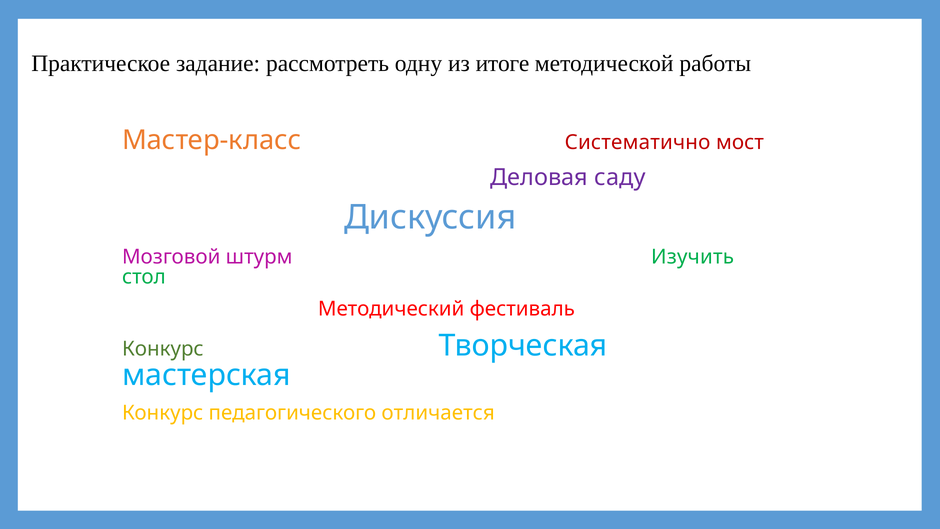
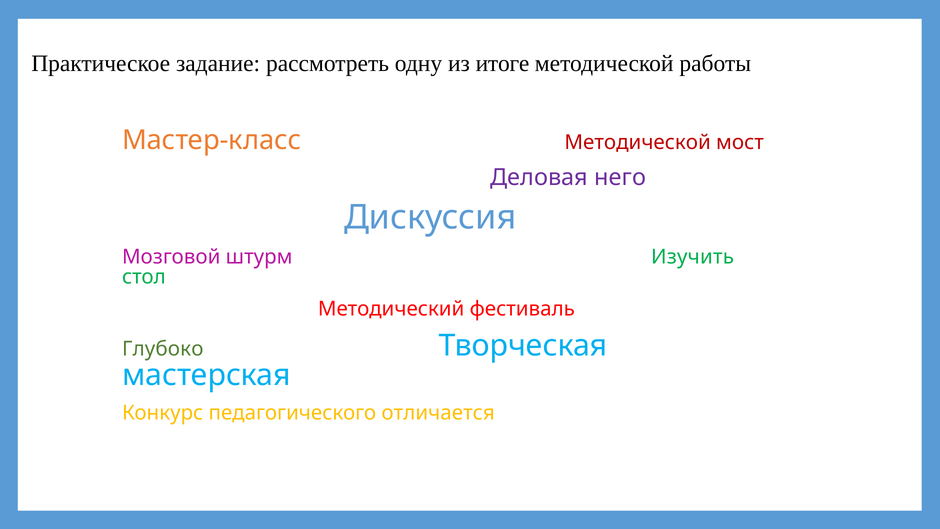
Мастер-класс Систематично: Систематично -> Методической (638, 142)
саду: саду -> него (620, 177)
Конкурс: Конкурс -> Глубоко (163, 349)
